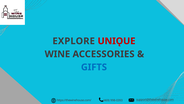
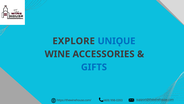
UNIǪUE colour: red -> blue (117, 41)
